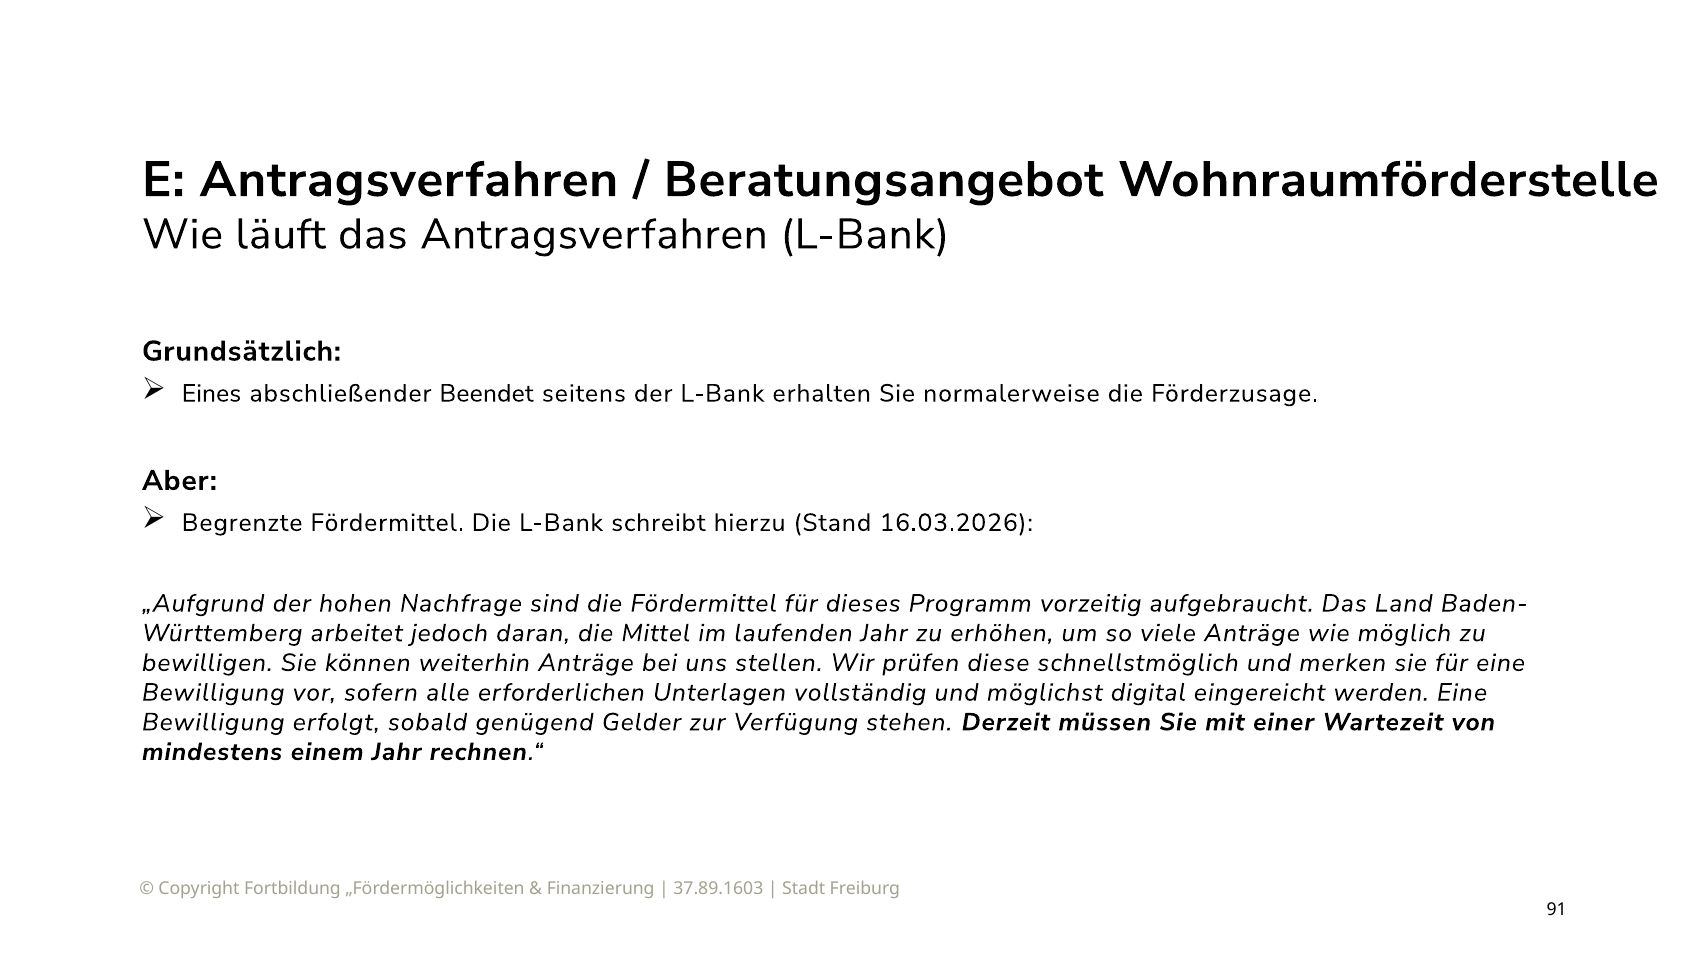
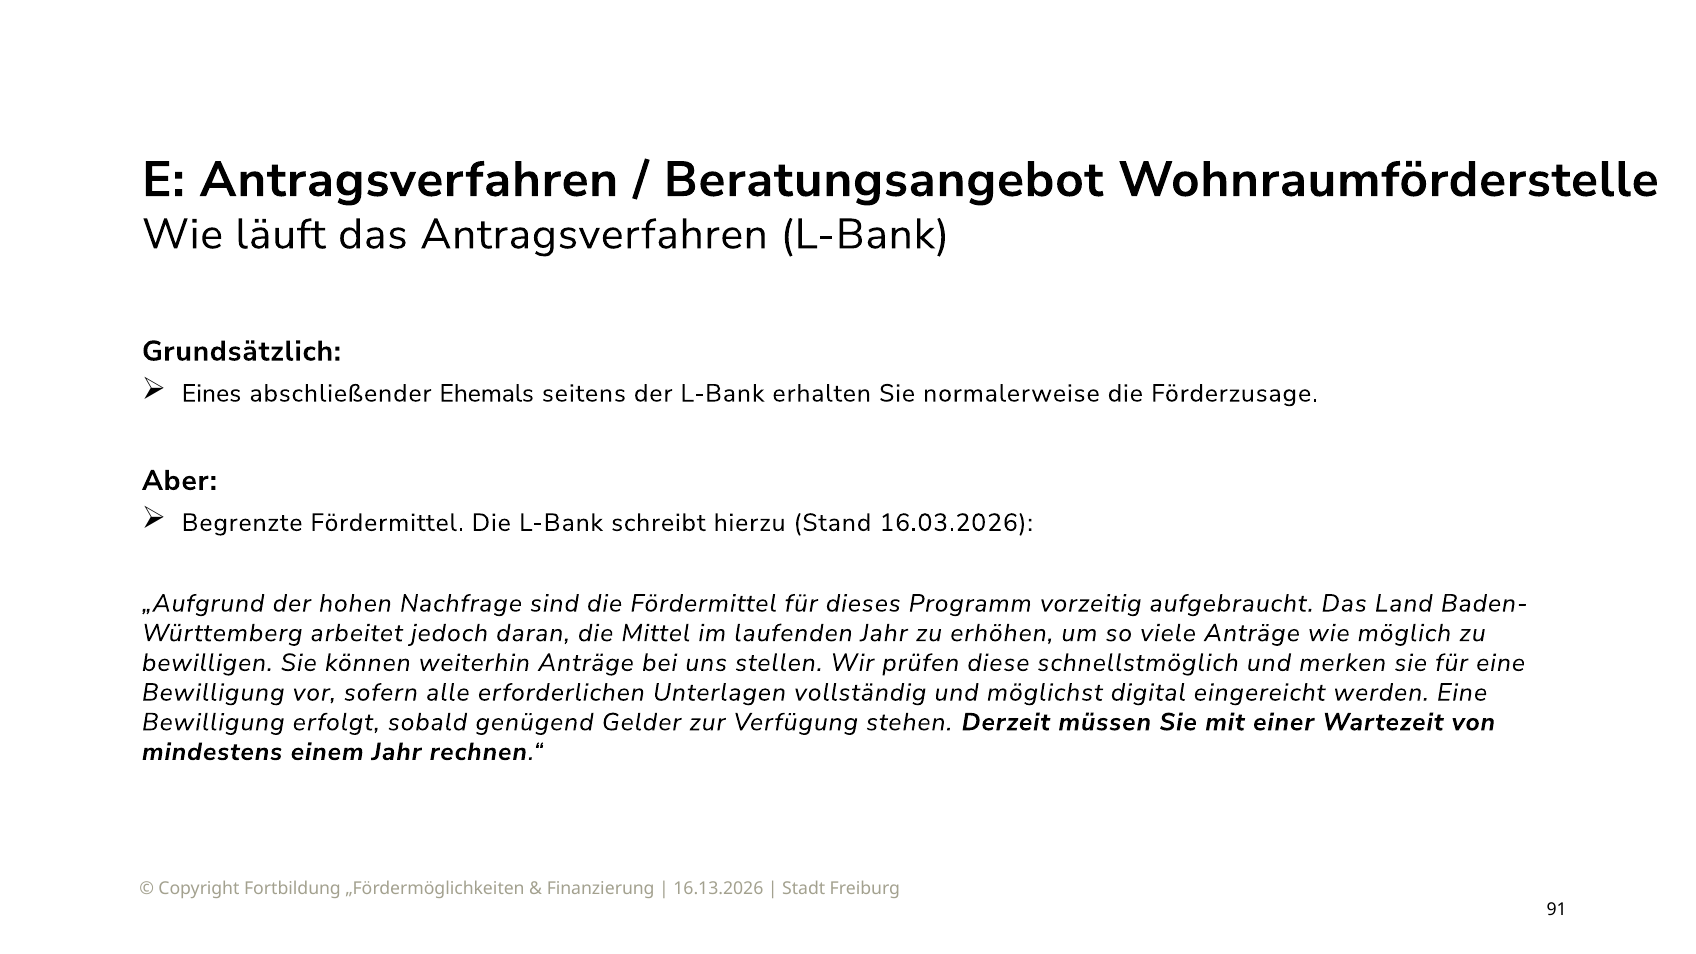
Beendet: Beendet -> Ehemals (487, 393)
37.89.1603: 37.89.1603 -> 16.13.2026 (718, 889)
